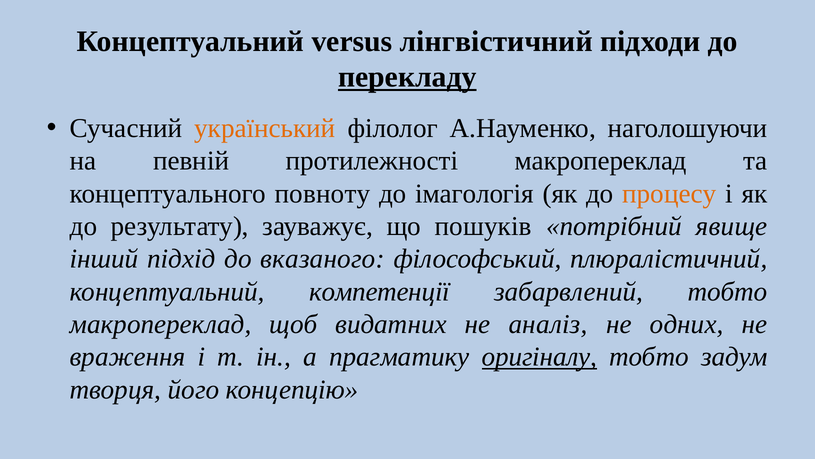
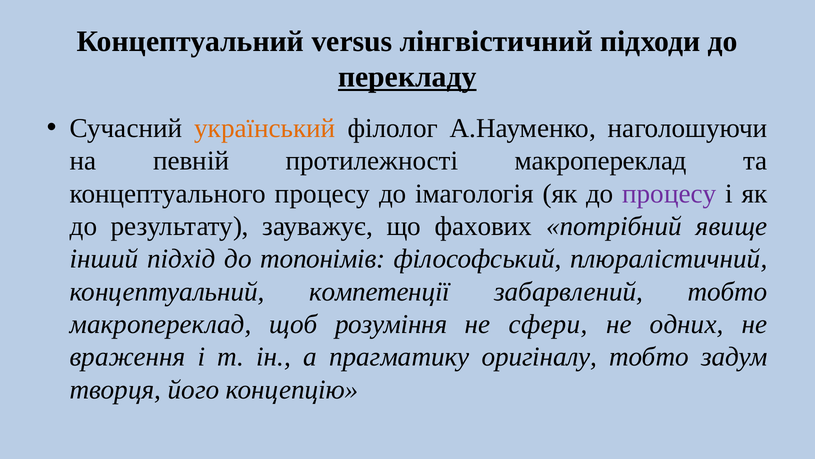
концептуального повноту: повноту -> процесу (322, 193)
процесу colour: orange -> purple (669, 193)
пошуків: пошуків -> фахових (483, 226)
вказаного: вказаного -> топонімів (323, 259)
видатних: видатних -> розуміння (391, 324)
аналіз: аналіз -> сфери (548, 324)
оригіналу underline: present -> none (539, 356)
